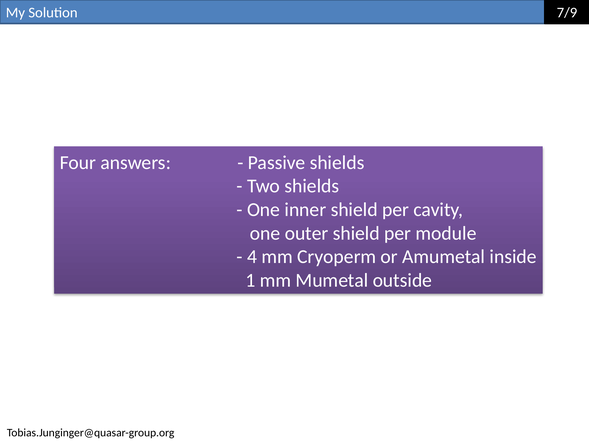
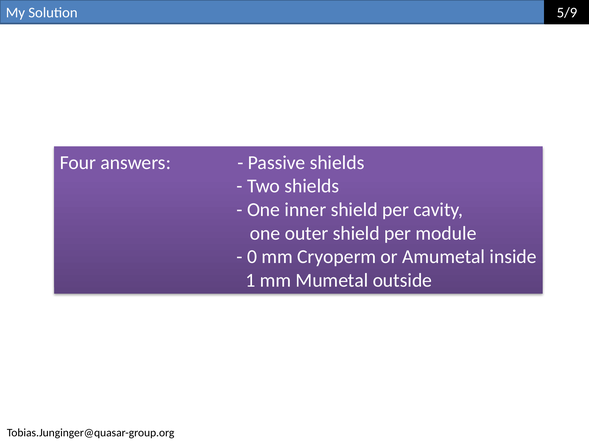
7/9: 7/9 -> 5/9 (567, 13)
4: 4 -> 0 (252, 257)
